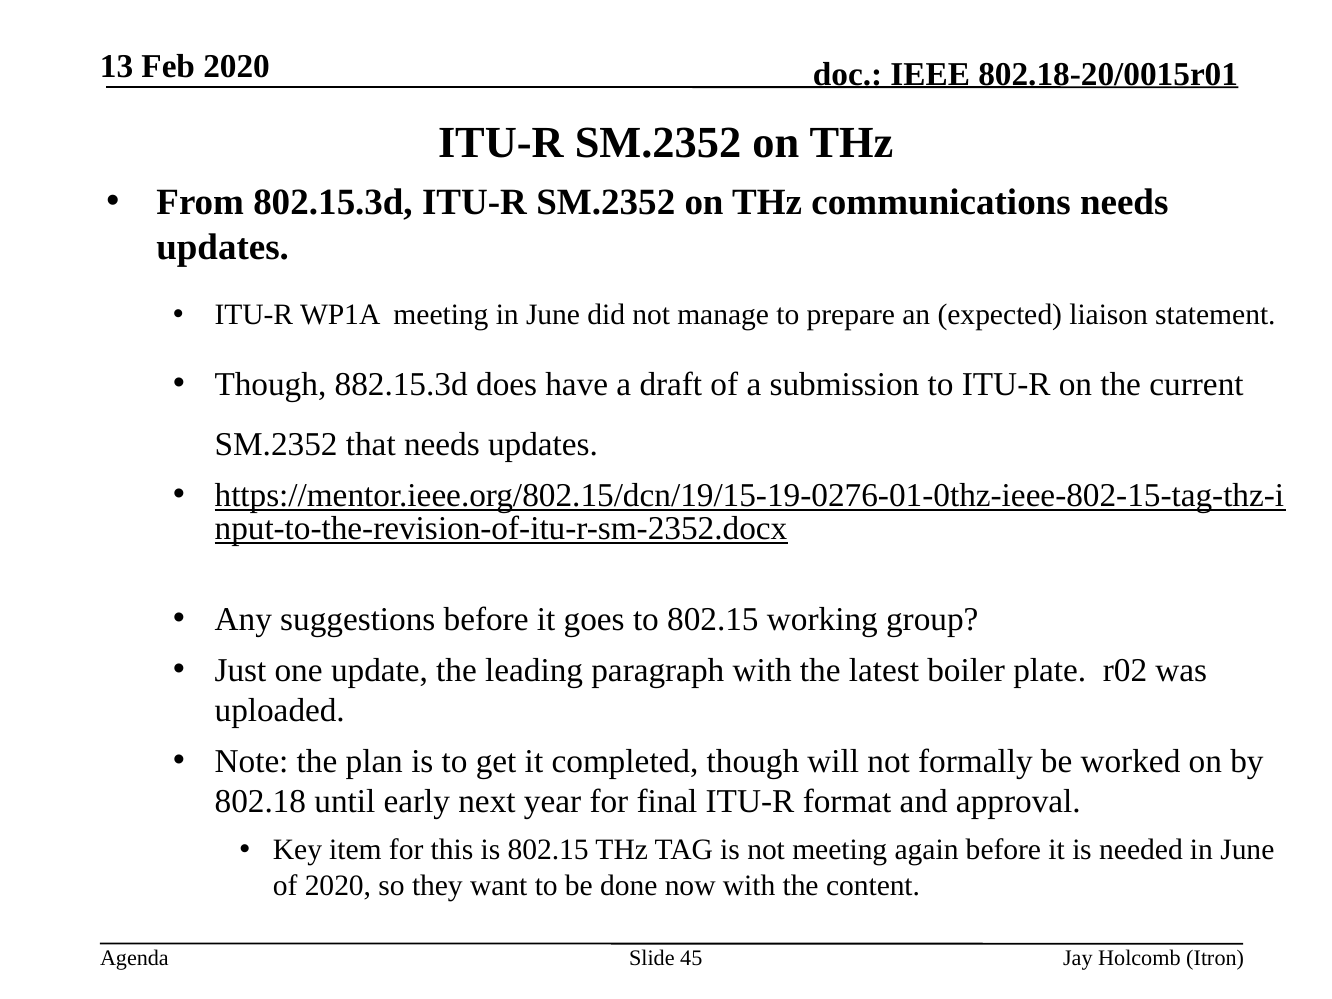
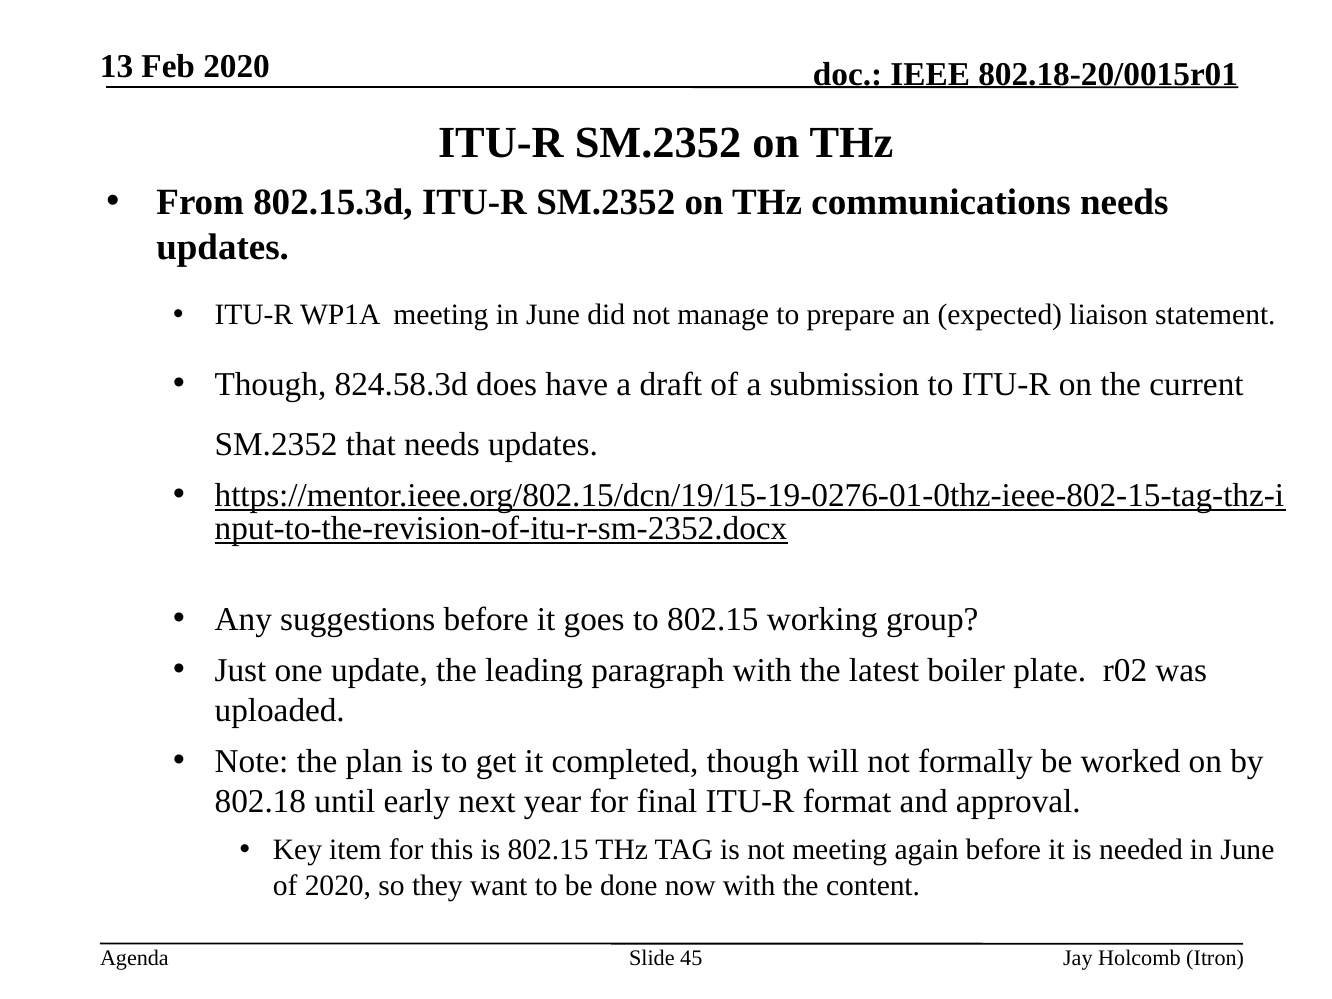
882.15.3d: 882.15.3d -> 824.58.3d (401, 384)
